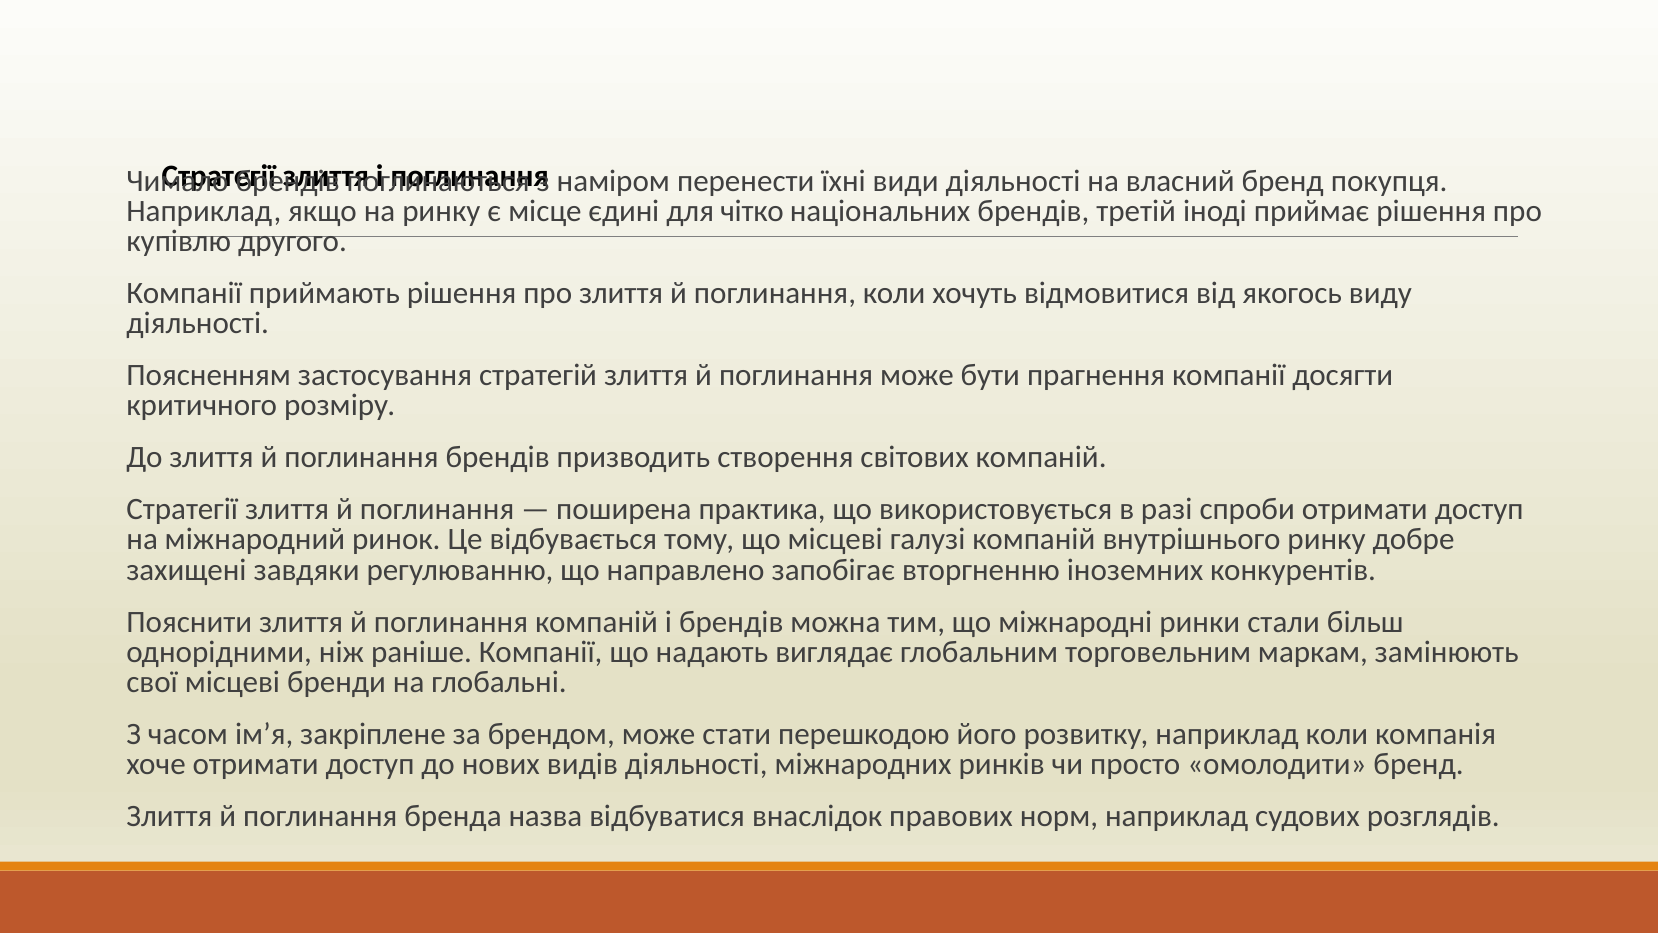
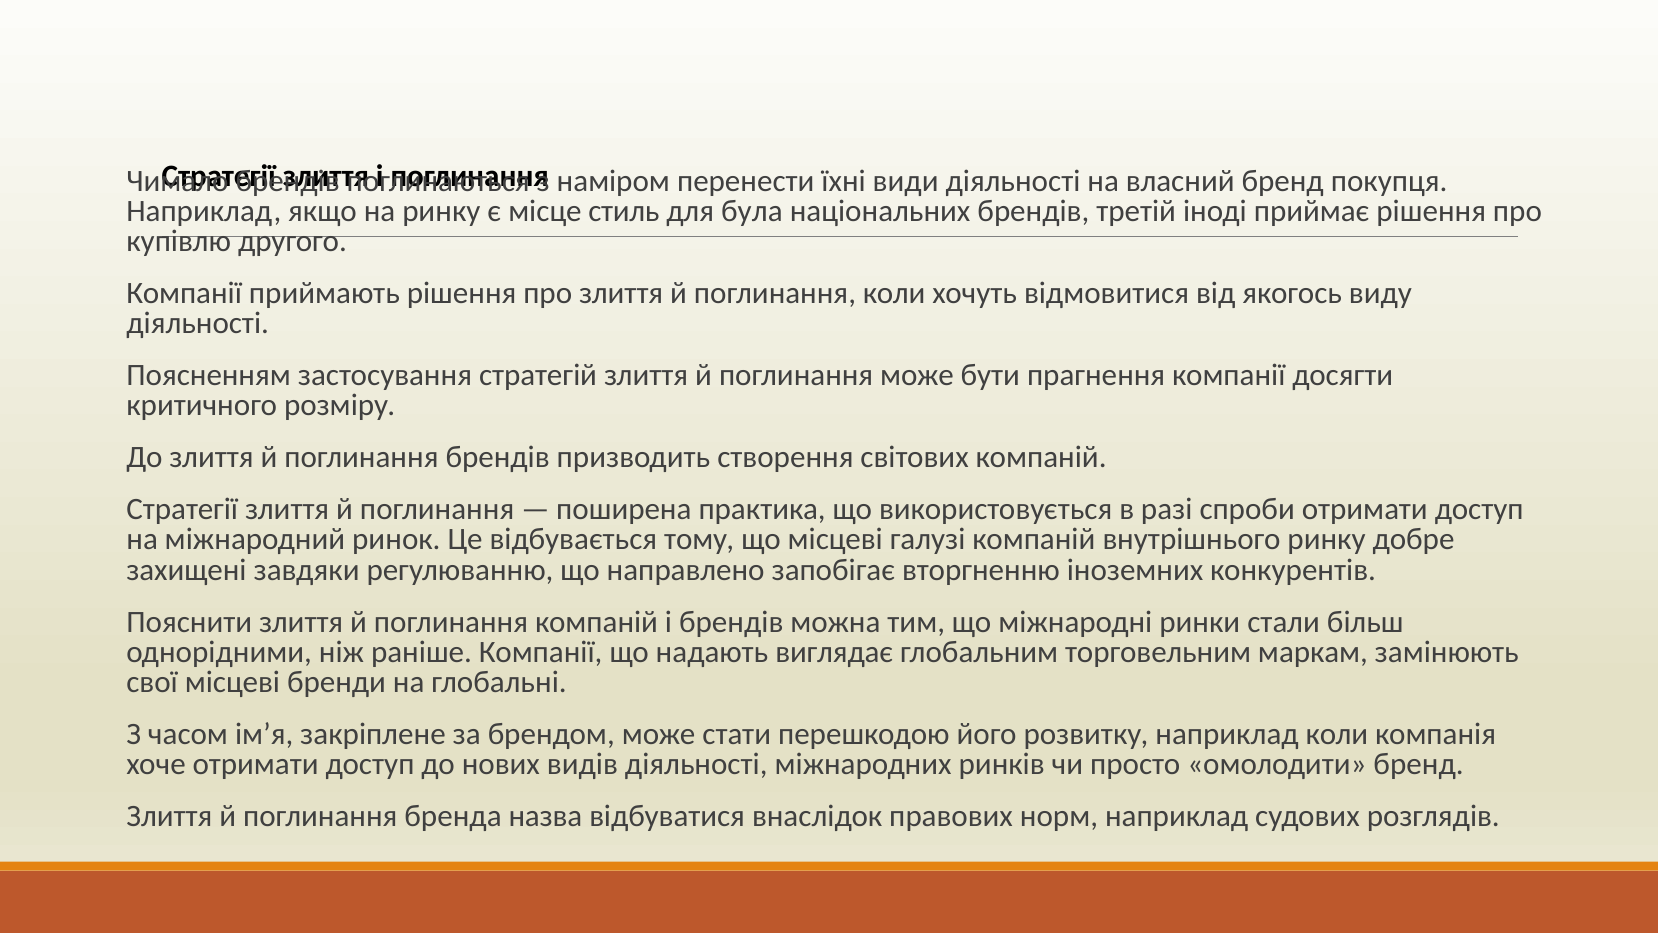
єдині: єдині -> стиль (624, 211)
чітко: чітко -> була (752, 211)
